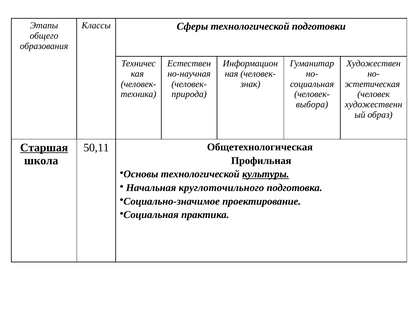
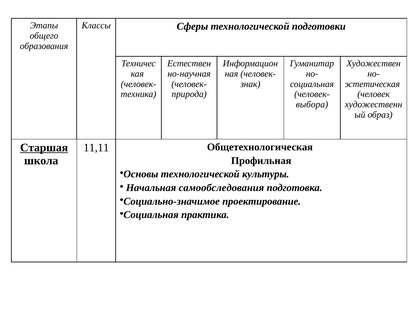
50,11: 50,11 -> 11,11 (96, 148)
культуры underline: present -> none (266, 174)
круглоточильного: круглоточильного -> самообследования (221, 188)
